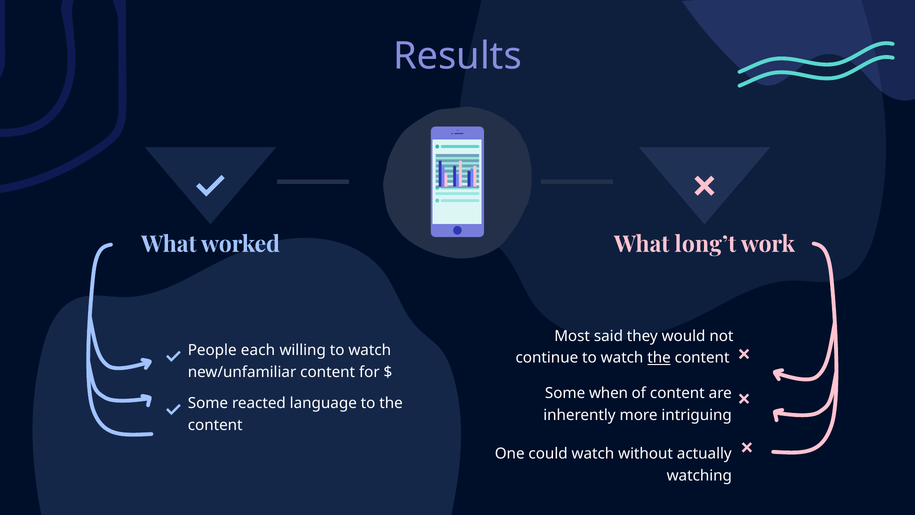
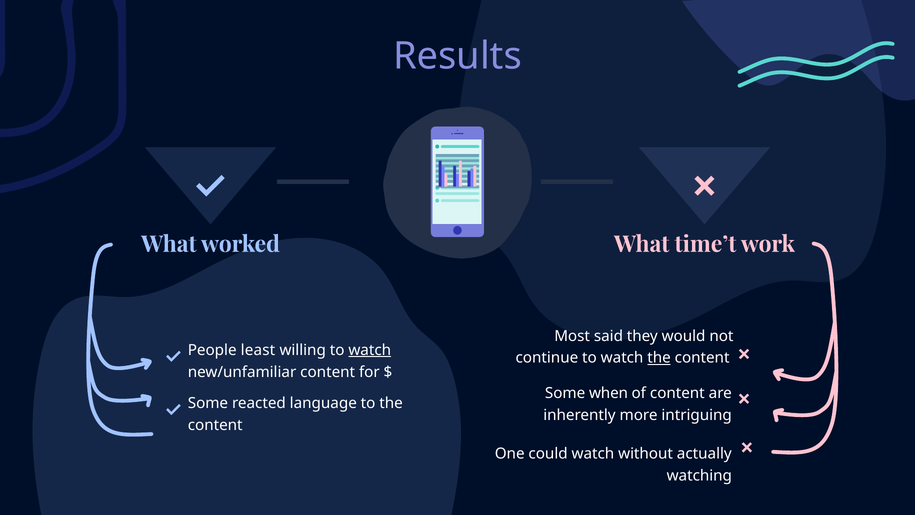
long’t: long’t -> time’t (705, 244)
each: each -> least (258, 350)
watch underline: none -> present (370, 350)
